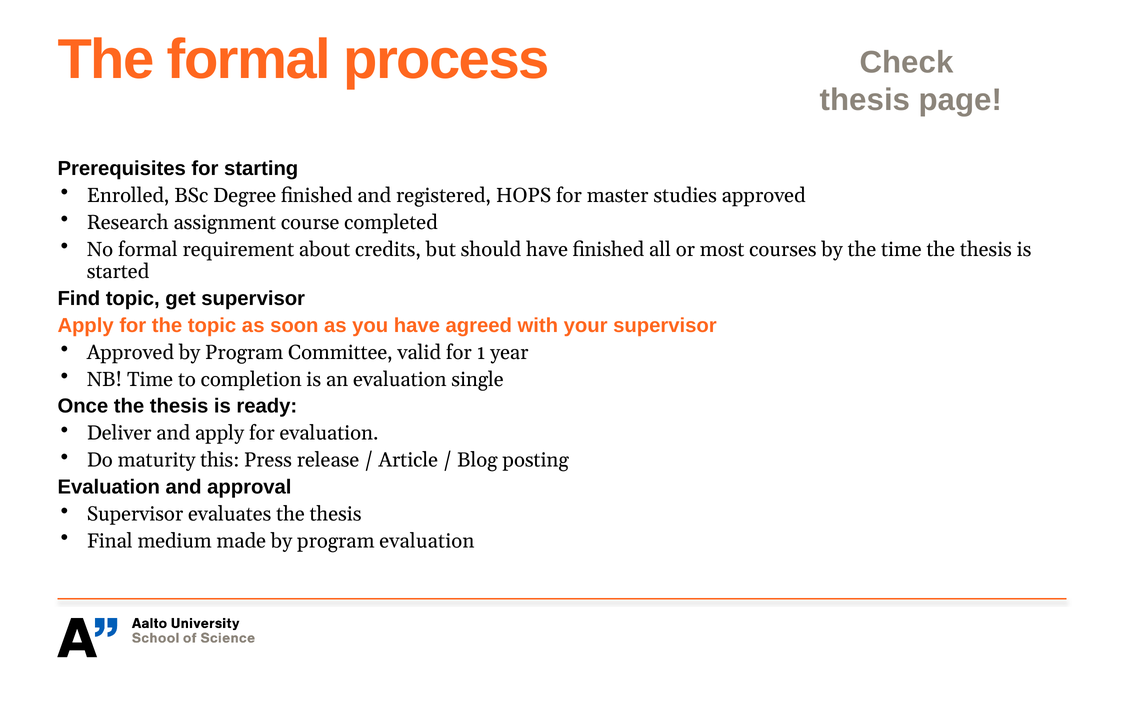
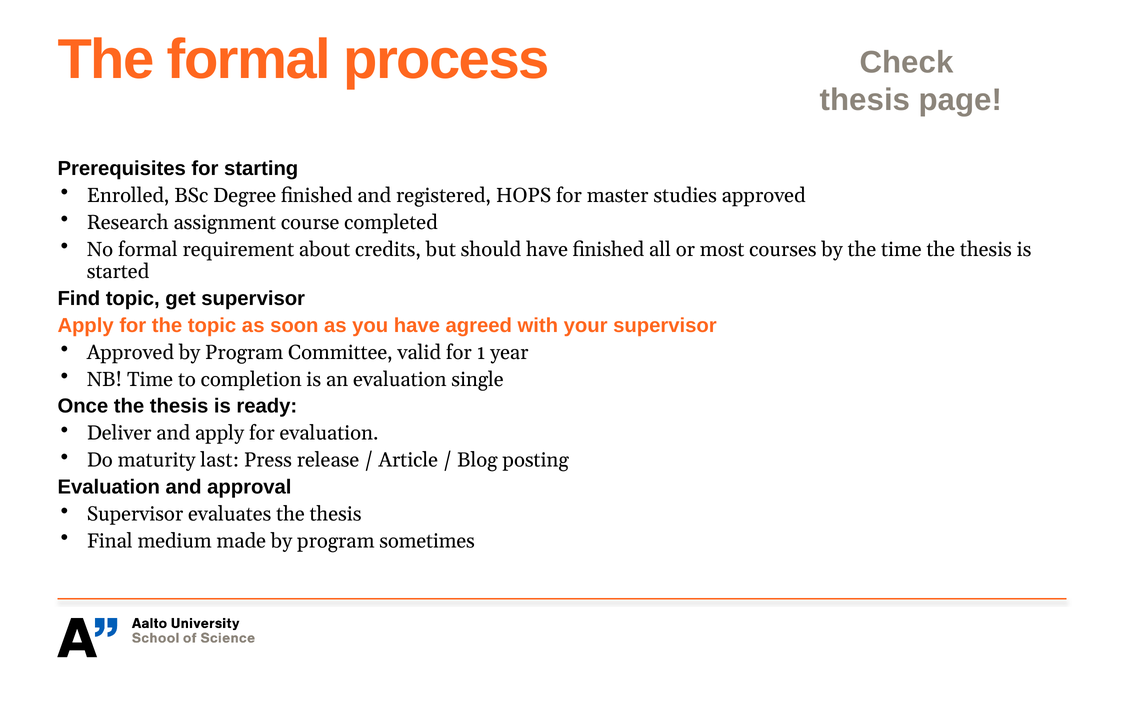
this: this -> last (220, 461)
program evaluation: evaluation -> sometimes (427, 542)
